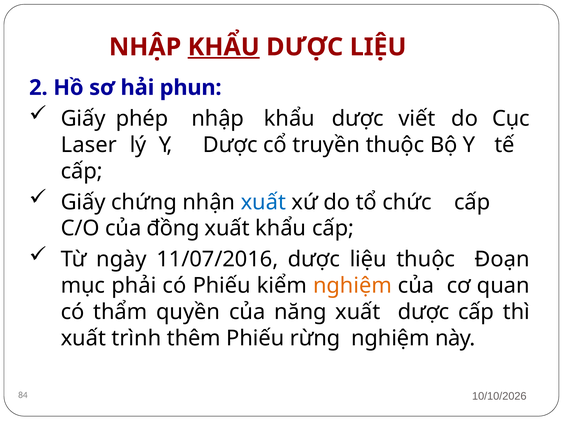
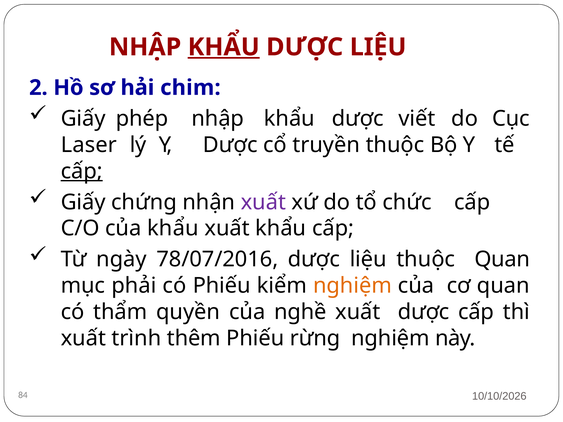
phun: phun -> chim (190, 88)
cấp underline: none -> present (82, 171)
xuất colour: blue -> purple (263, 202)
của đồng: đồng -> khẩu (173, 229)
11/07/2016: 11/07/2016 -> 78/07/2016 (217, 260)
thuộc Đoạn: Đoạn -> Quan (502, 260)
năng: năng -> nghề (300, 312)
